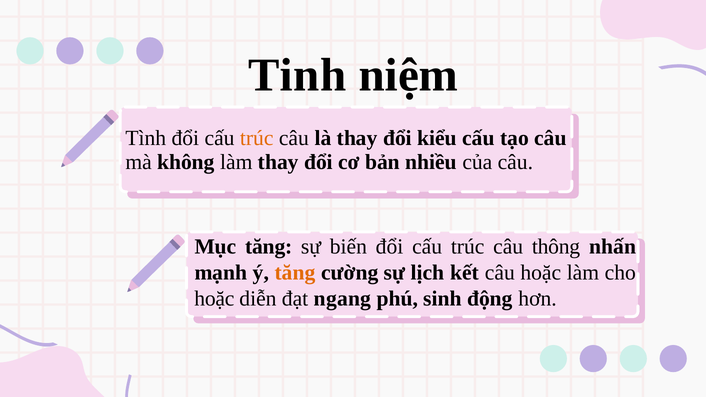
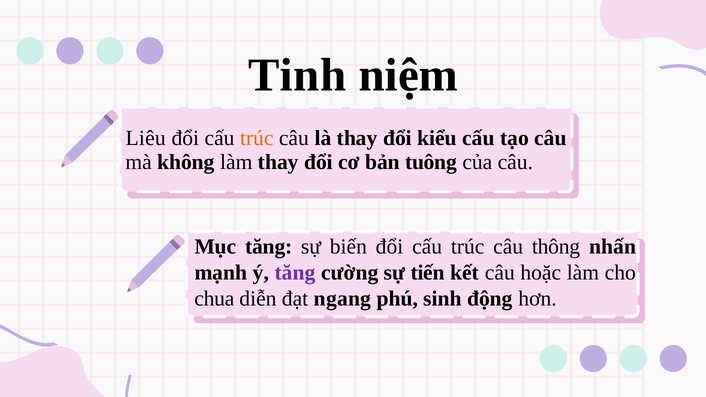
Tình: Tình -> Liêu (146, 138)
nhiều: nhiều -> tuông (431, 162)
tăng colour: orange -> purple (295, 273)
lịch: lịch -> tiến (428, 273)
hoặc: hoặc -> chua (214, 299)
